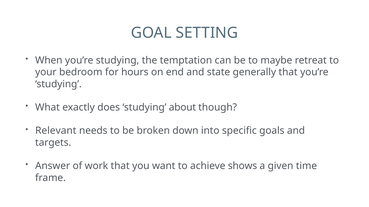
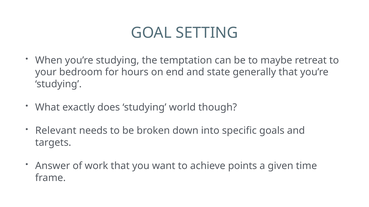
about: about -> world (182, 108)
shows: shows -> points (243, 166)
